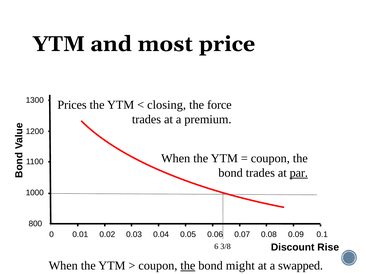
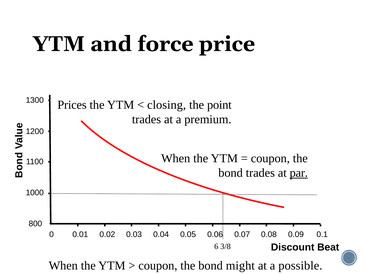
most: most -> force (165, 44)
force: force -> point (219, 105)
Rise: Rise -> Beat (328, 248)
the underline: present -> none (188, 266)
swapped: swapped -> possible (300, 266)
